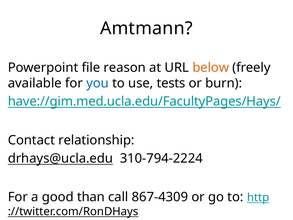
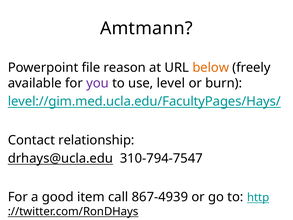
you colour: blue -> purple (98, 83)
tests: tests -> level (171, 83)
have://gim.med.ucla.edu/FacultyPages/Hays/: have://gim.med.ucla.edu/FacultyPages/Hays/ -> level://gim.med.ucla.edu/FacultyPages/Hays/ (144, 101)
310-794-2224: 310-794-2224 -> 310-794-7547 (161, 158)
than: than -> item (91, 197)
867-4309: 867-4309 -> 867-4939 (160, 197)
